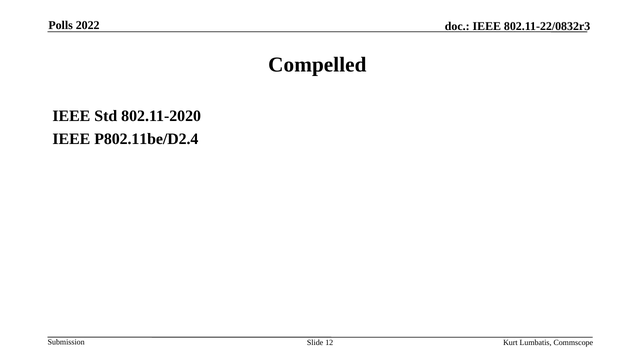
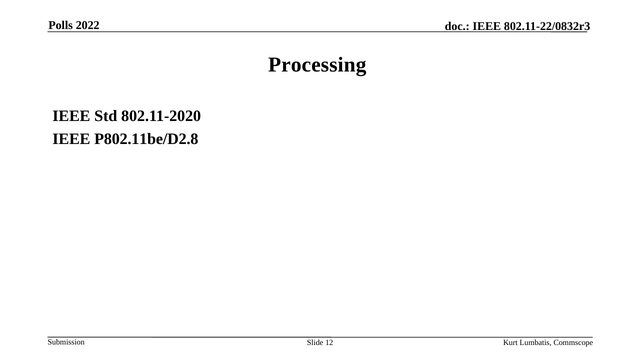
Compelled: Compelled -> Processing (317, 65)
P802.11be/D2.4: P802.11be/D2.4 -> P802.11be/D2.8 (146, 139)
